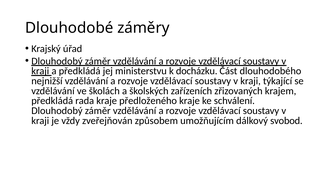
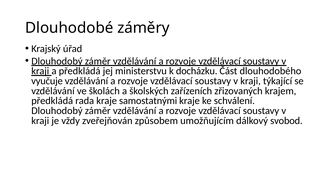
nejnižší: nejnižší -> vyučuje (47, 81)
předloženého: předloženého -> samostatnými (148, 101)
